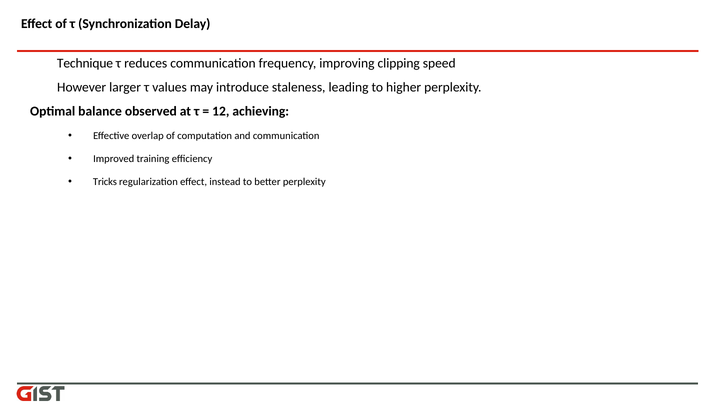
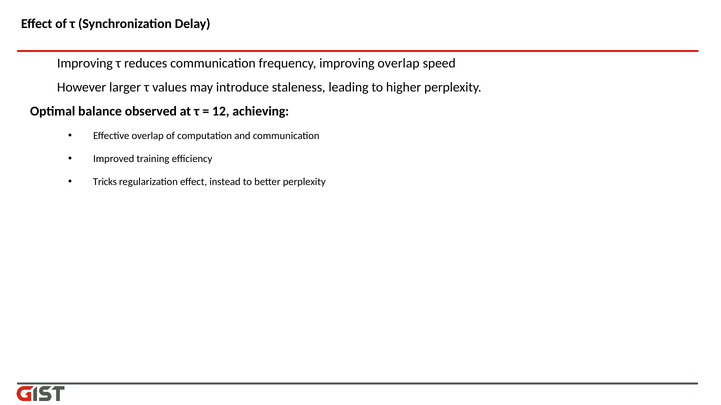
Technique: Technique -> Improving (85, 63)
improving clipping: clipping -> overlap (399, 63)
